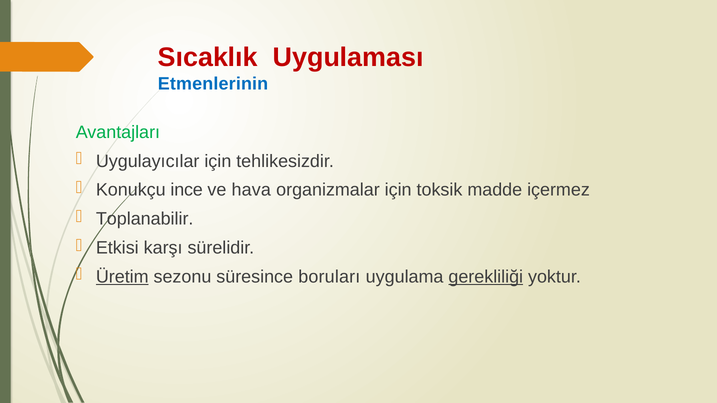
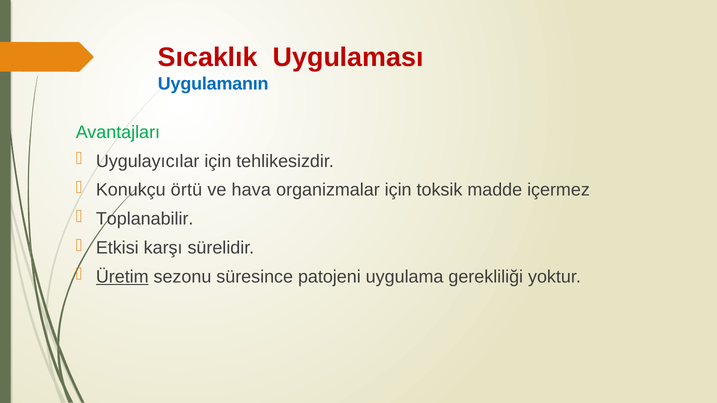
Etmenlerinin: Etmenlerinin -> Uygulamanın (213, 84)
ince: ince -> örtü (186, 190)
boruları: boruları -> patojeni (329, 277)
gerekliliği underline: present -> none (486, 277)
